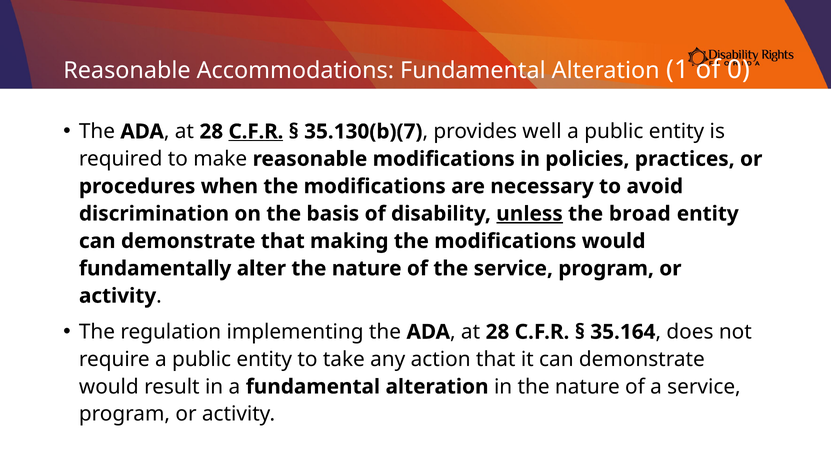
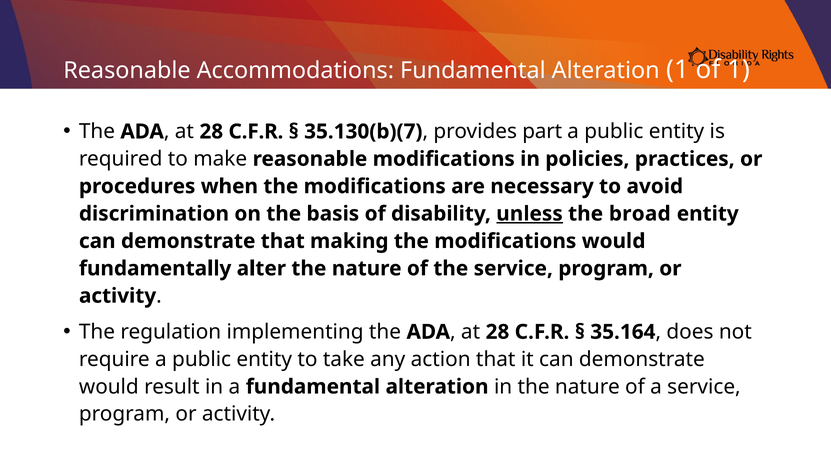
of 0: 0 -> 1 (739, 70)
C.F.R underline: present -> none (256, 132)
well: well -> part (542, 132)
